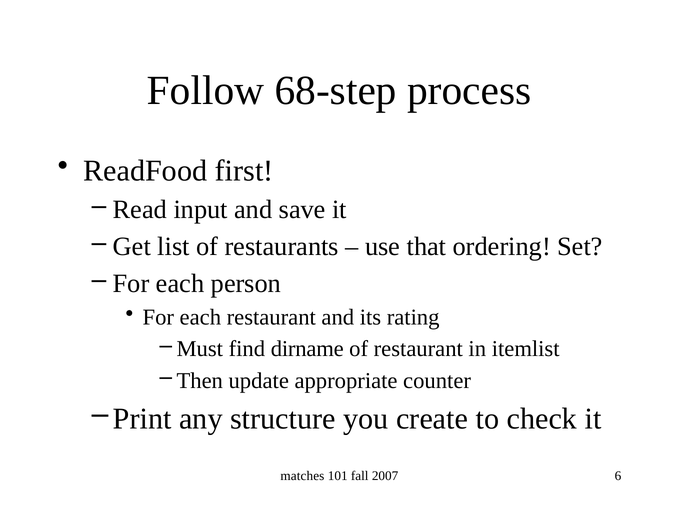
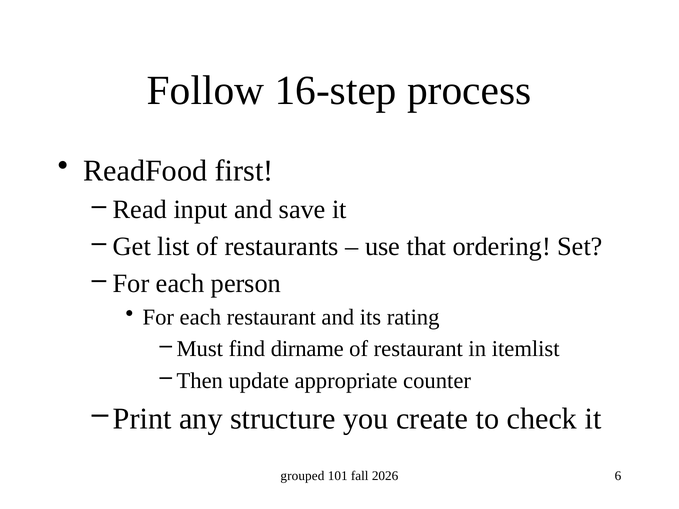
68-step: 68-step -> 16-step (336, 91)
matches: matches -> grouped (302, 476)
2007: 2007 -> 2026 (385, 476)
